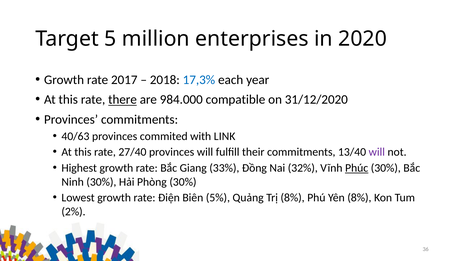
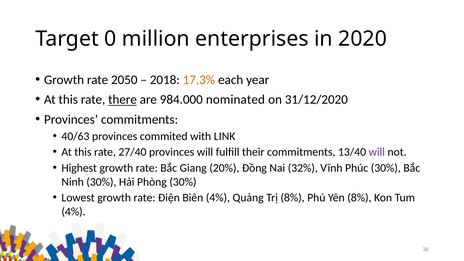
5: 5 -> 0 (110, 39)
2017: 2017 -> 2050 (124, 80)
17,3% colour: blue -> orange (199, 80)
compatible: compatible -> nominated (235, 100)
33%: 33% -> 20% (224, 168)
Phúc underline: present -> none (357, 168)
Biên 5%: 5% -> 4% (218, 198)
2%: 2% -> 4% (74, 212)
